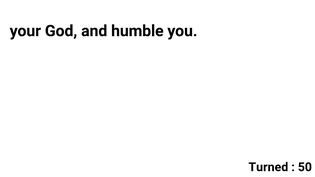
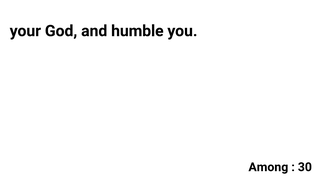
Turned: Turned -> Among (268, 167)
50: 50 -> 30 (305, 167)
